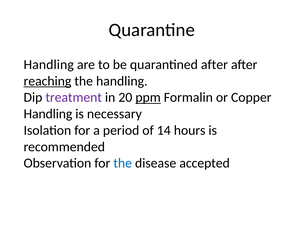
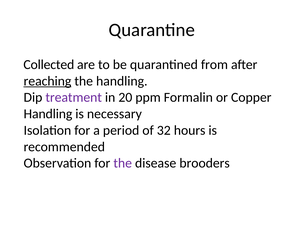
Handling: Handling -> Collected (49, 65)
quarantined after: after -> from (214, 65)
ppm underline: present -> none (148, 97)
14: 14 -> 32 (164, 130)
the colour: blue -> purple (123, 163)
accepted: accepted -> brooders (205, 163)
